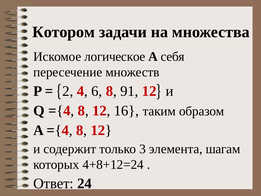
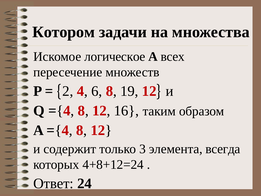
себя: себя -> всех (173, 57)
91: 91 -> 19 (129, 91)
шагам: шагам -> всегда (223, 149)
